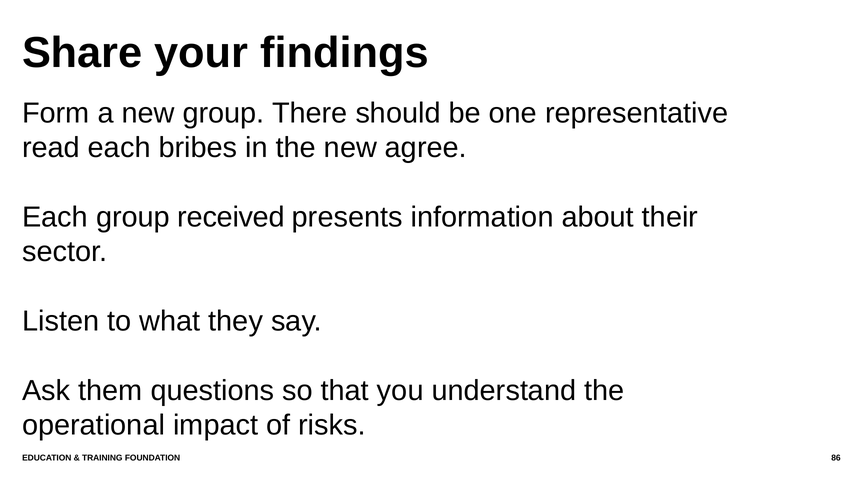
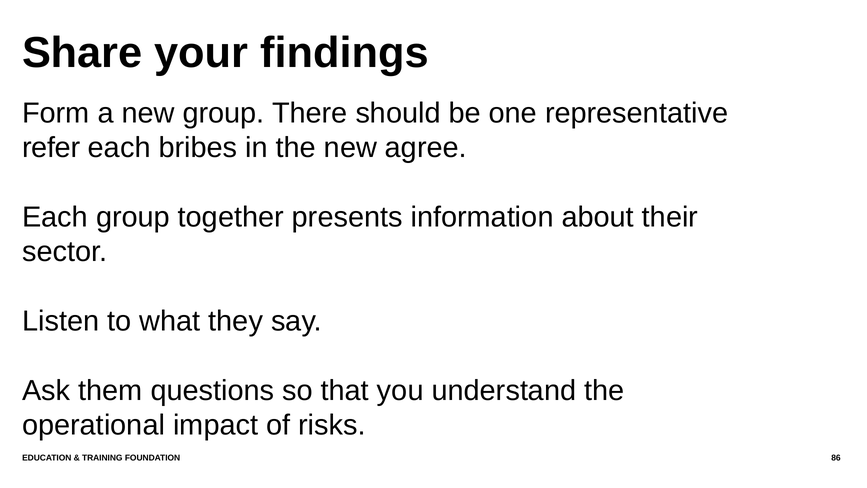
read: read -> refer (51, 148)
received: received -> together (231, 217)
